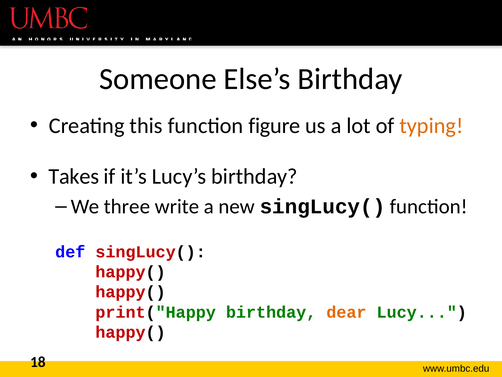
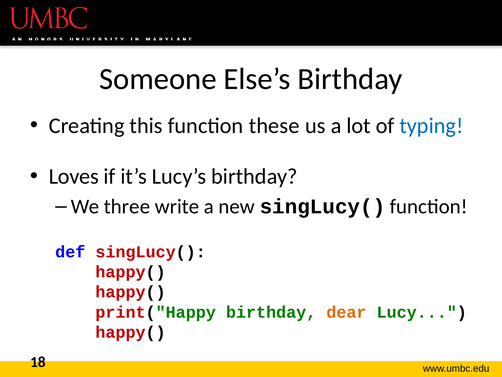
figure: figure -> these (274, 126)
typing colour: orange -> blue (431, 126)
Takes: Takes -> Loves (74, 176)
